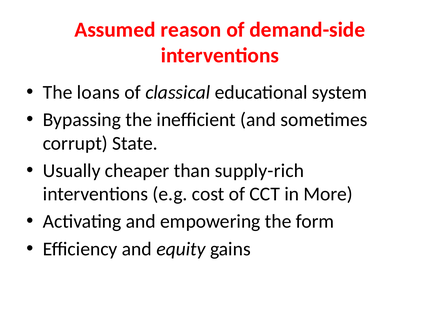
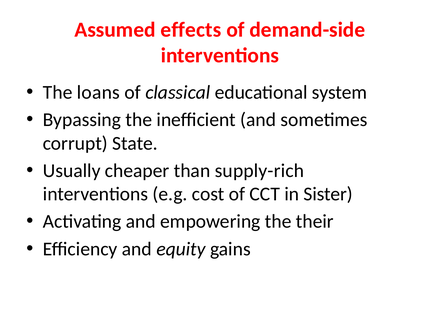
reason: reason -> effects (191, 30)
More: More -> Sister (328, 194)
form: form -> their (315, 222)
